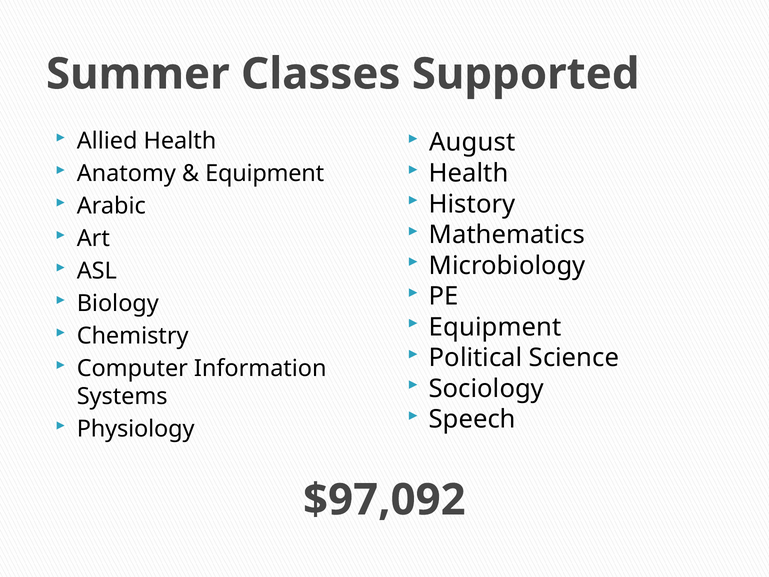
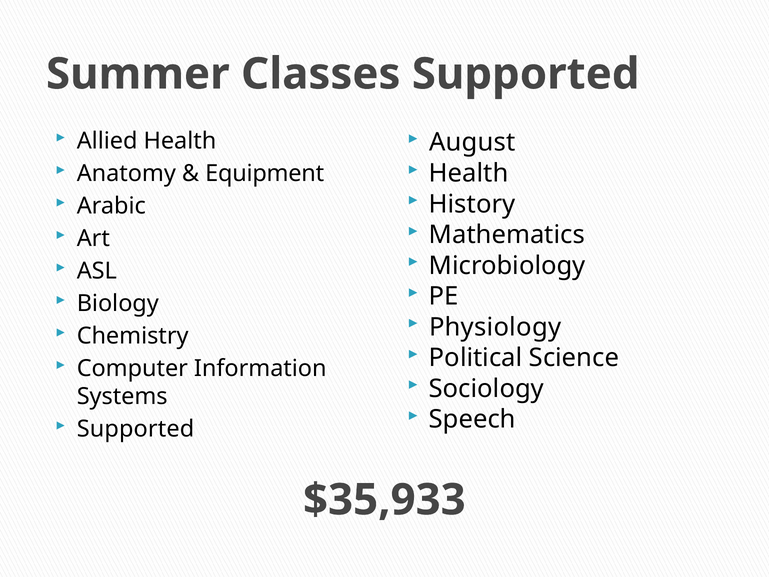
Equipment: Equipment -> Physiology (495, 327)
Physiology: Physiology -> Supported (135, 429)
$97,092: $97,092 -> $35,933 (384, 500)
